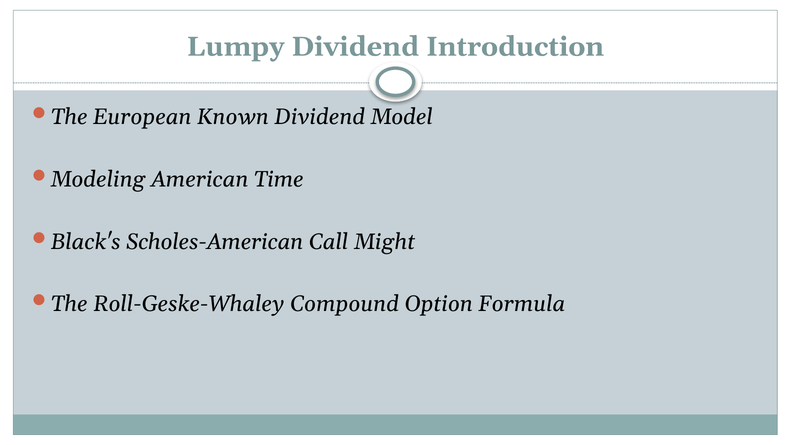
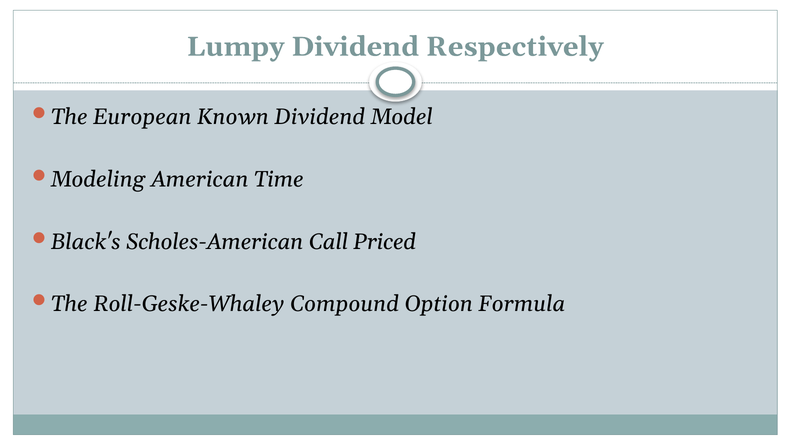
Introduction: Introduction -> Respectively (515, 47)
Might: Might -> Priced (385, 242)
